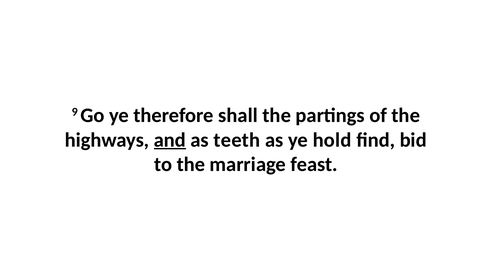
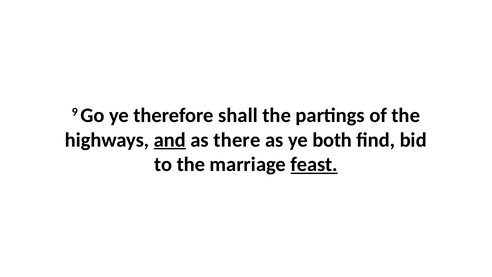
teeth: teeth -> there (237, 140)
hold: hold -> both (332, 140)
feast underline: none -> present (314, 164)
